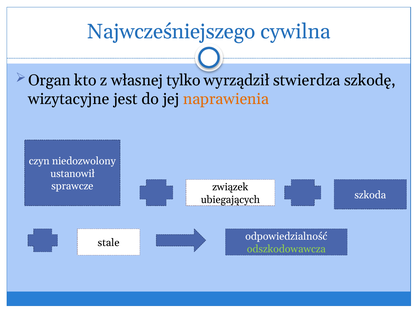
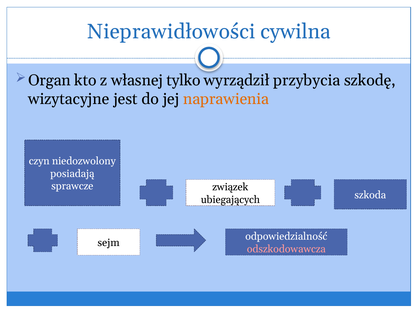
Najwcześniejszego: Najwcześniejszego -> Nieprawidłowości (171, 32)
stwierdza: stwierdza -> przybycia (307, 80)
ustanowił: ustanowił -> posiadają (72, 174)
stale: stale -> sejm (109, 243)
odszkodowawcza colour: light green -> pink (286, 249)
